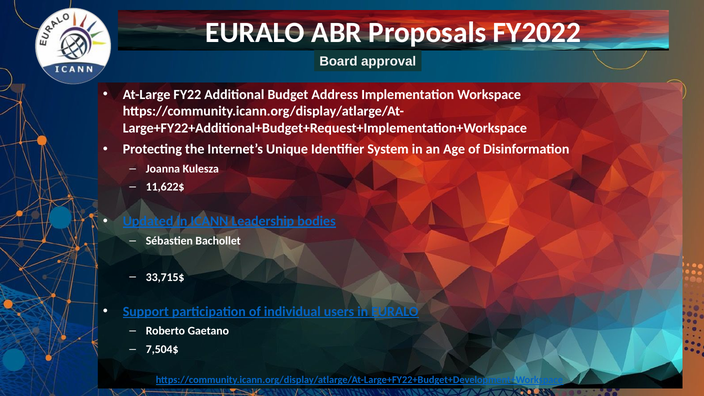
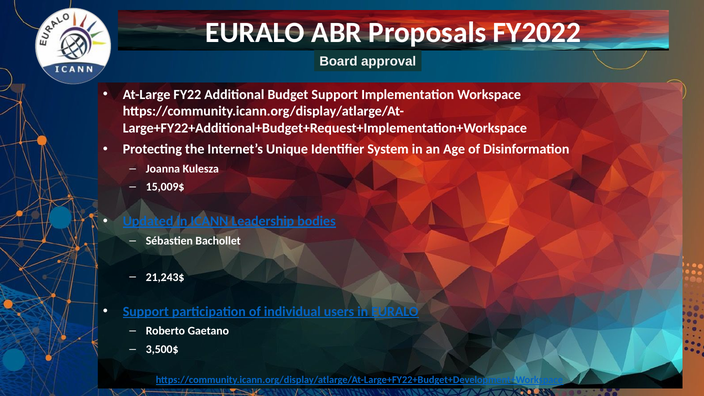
Budget Address: Address -> Support (335, 95)
11,622$: 11,622$ -> 15,009$ (165, 187)
33,715$: 33,715$ -> 21,243$ (165, 277)
7,504$: 7,504$ -> 3,500$ (162, 349)
